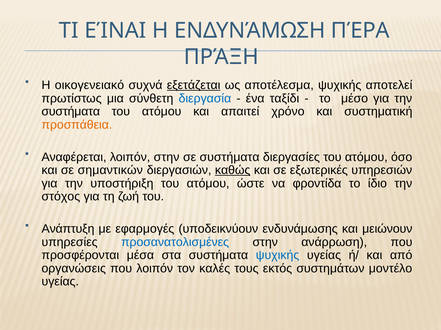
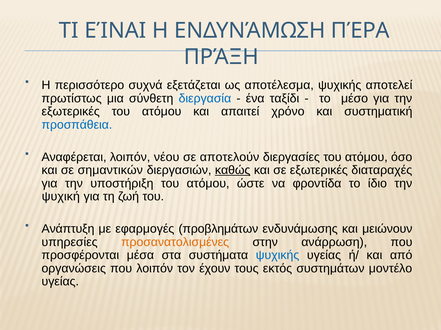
οικογενειακό: οικογενειακό -> περισσότερο (89, 85)
εξετάζεται underline: present -> none (194, 85)
συστήματα: συστήματα -> εξωτερικές (71, 112)
προσπάθεια colour: orange -> blue (77, 125)
λοιπόν στην: στην -> νέου (167, 157)
σε συστήματα: συστήματα -> αποτελούν (230, 157)
υπηρεσιών: υπηρεσιών -> διαταραχές (382, 171)
στόχος: στόχος -> ψυχική (61, 197)
υποδεικνύουν: υποδεικνύουν -> προβλημάτων (218, 229)
προσανατολισμένες colour: blue -> orange (175, 243)
καλές: καλές -> έχουν (215, 269)
